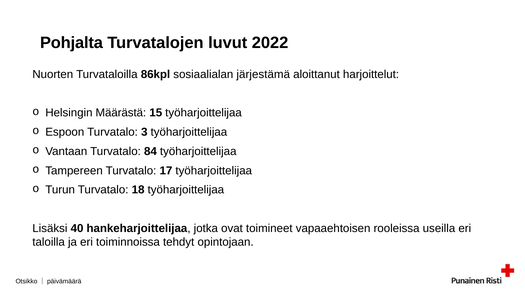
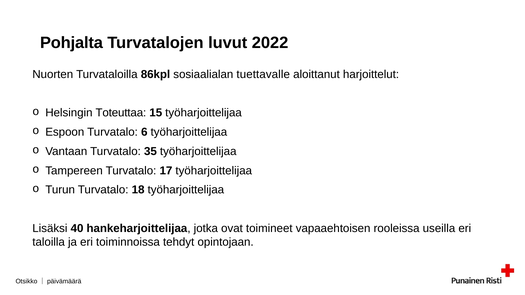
järjestämä: järjestämä -> tuettavalle (263, 74)
Määrästä: Määrästä -> Toteuttaa (121, 113)
3: 3 -> 6 (144, 132)
84: 84 -> 35 (150, 151)
